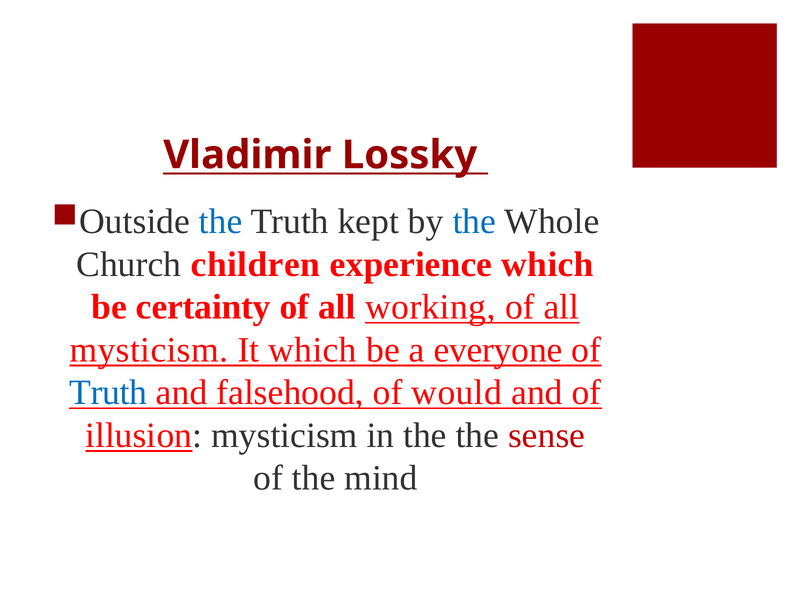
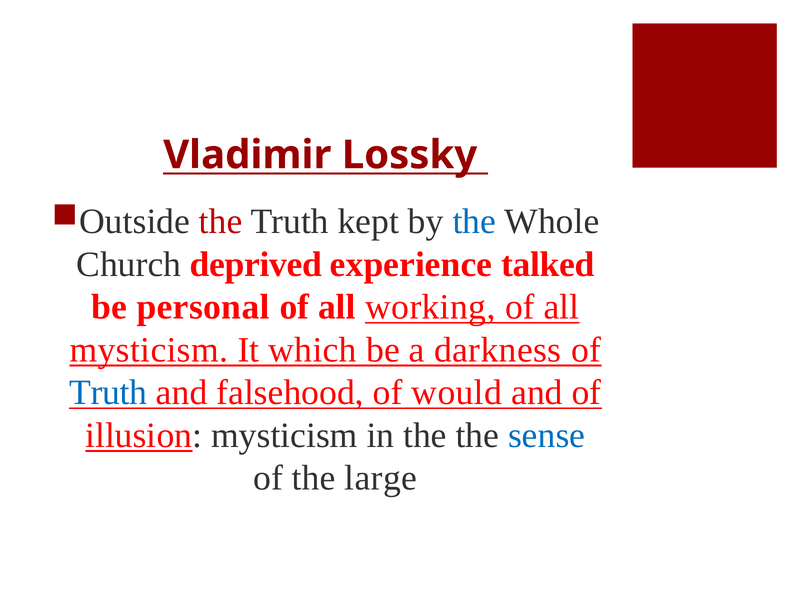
the colour: blue -> red (221, 222)
children: children -> deprived (256, 265)
experience which: which -> talked (548, 265)
certainty: certainty -> personal (203, 307)
everyone: everyone -> darkness (498, 350)
sense colour: red -> blue (547, 436)
mind: mind -> large (381, 479)
